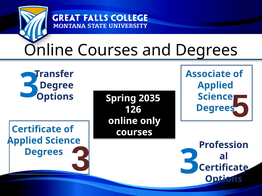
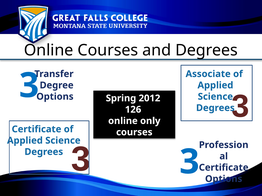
Options 5: 5 -> 3 (240, 107)
2035: 2035 -> 2012 (149, 98)
